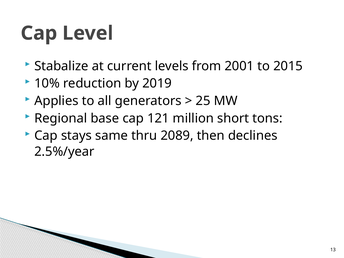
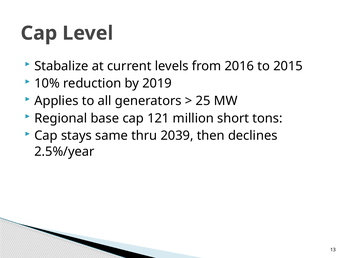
2001: 2001 -> 2016 (239, 66)
2089: 2089 -> 2039 (177, 136)
